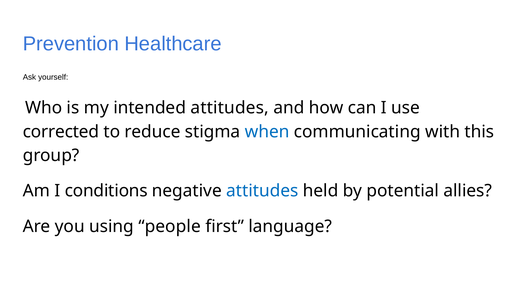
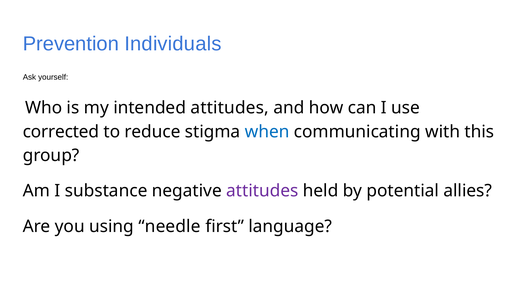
Healthcare: Healthcare -> Individuals (173, 44)
conditions: conditions -> substance (106, 191)
attitudes colour: blue -> purple (262, 191)
people: people -> needle (170, 226)
